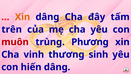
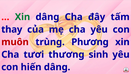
Xin colour: orange -> green (22, 17)
trên: trên -> thay (12, 29)
vinh: vinh -> tươi (34, 54)
